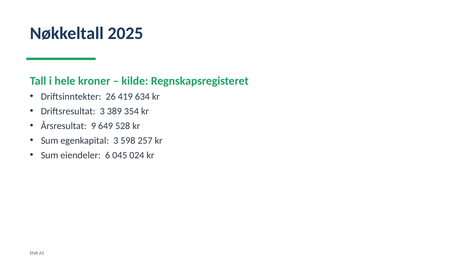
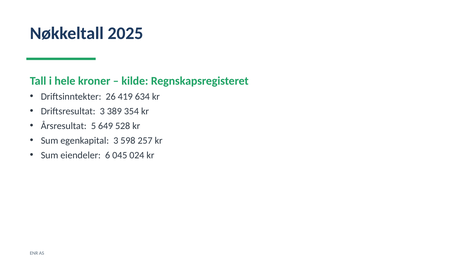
9: 9 -> 5 (93, 126)
